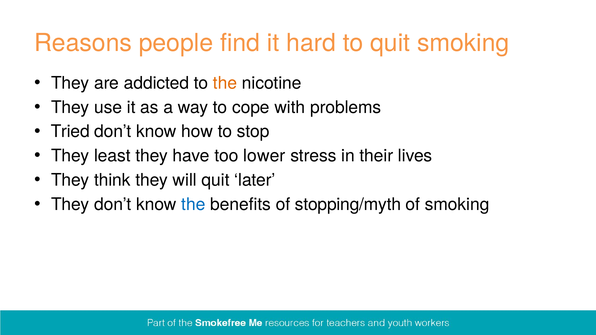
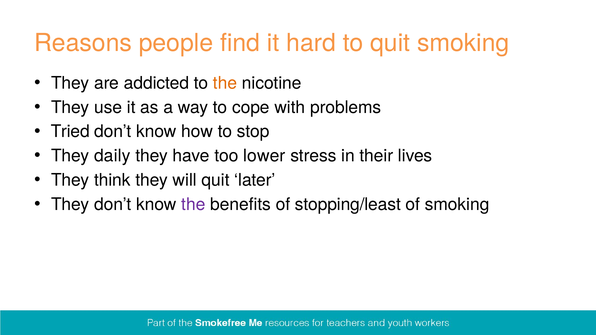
least: least -> daily (112, 156)
the colour: blue -> purple (193, 205)
stopping/myth: stopping/myth -> stopping/least (348, 205)
